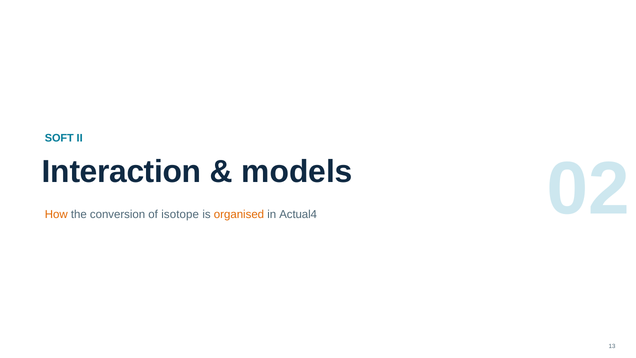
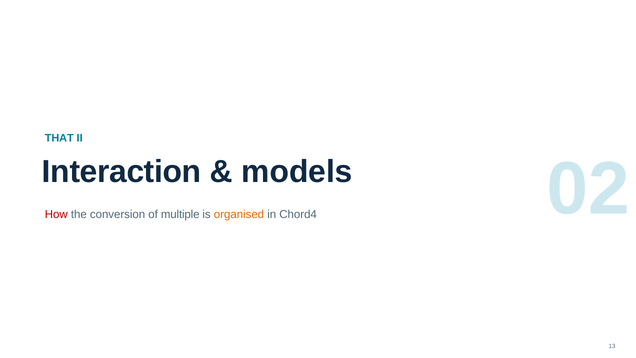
SOFT: SOFT -> THAT (59, 138)
How colour: orange -> red (56, 214)
isotope: isotope -> multiple (180, 214)
Actual4: Actual4 -> Chord4 (298, 214)
